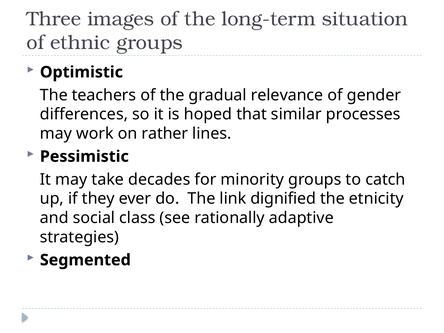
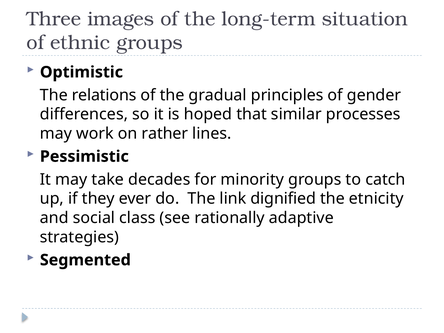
teachers: teachers -> relations (104, 95)
relevance: relevance -> principles (287, 95)
